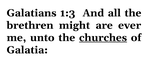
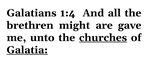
1:3: 1:3 -> 1:4 (68, 13)
ever: ever -> gave (130, 25)
Galatia underline: none -> present (27, 50)
